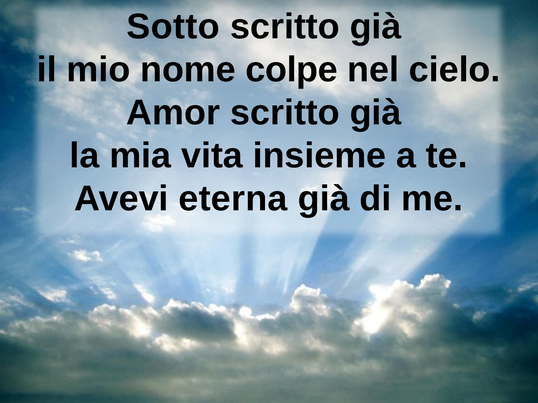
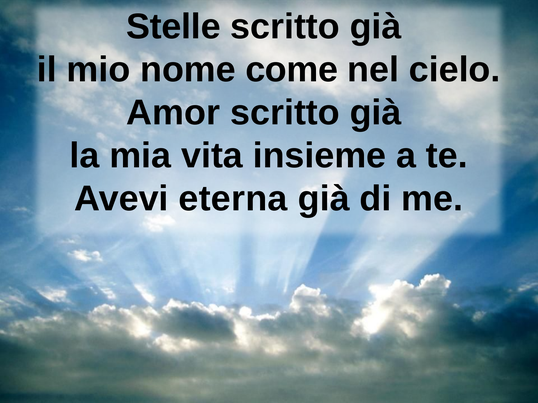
Sotto: Sotto -> Stelle (173, 27)
colpe: colpe -> come (292, 70)
